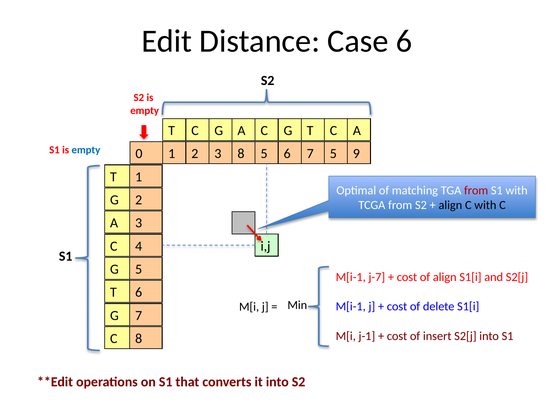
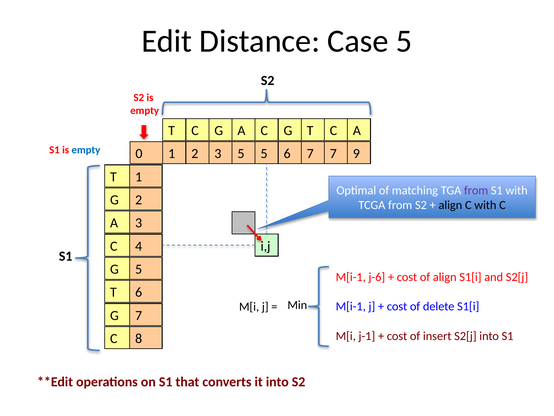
Case 6: 6 -> 5 (404, 41)
3 8: 8 -> 5 (241, 154)
7 5: 5 -> 7 (333, 154)
from colour: red -> purple (476, 190)
j-7: j-7 -> j-6 (377, 277)
